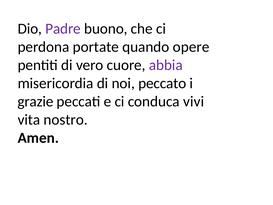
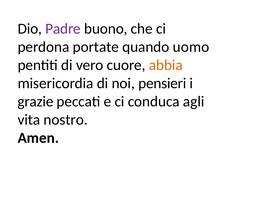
opere: opere -> uomo (191, 47)
abbia colour: purple -> orange (166, 65)
peccato: peccato -> pensieri (162, 83)
vivi: vivi -> agli (194, 101)
